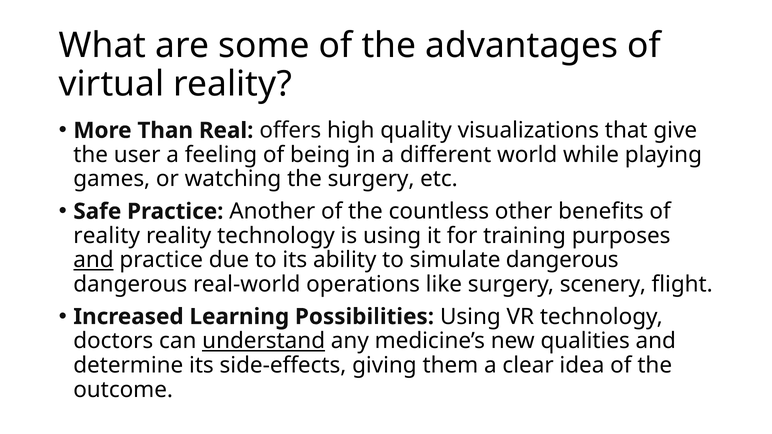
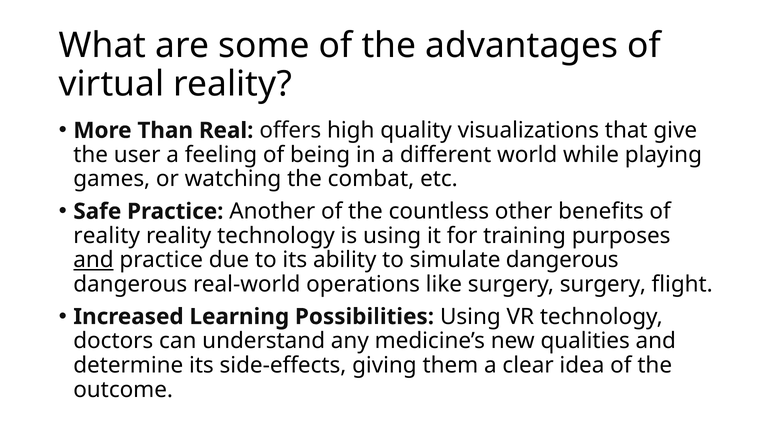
the surgery: surgery -> combat (371, 179)
surgery scenery: scenery -> surgery (603, 285)
understand underline: present -> none (264, 341)
